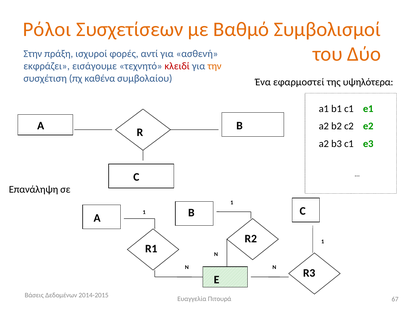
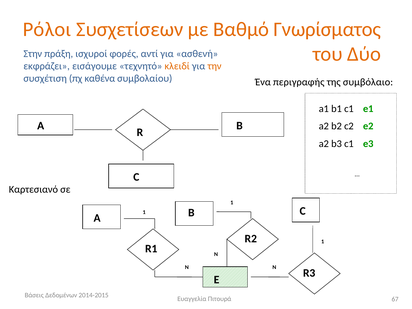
Συμβολισμοί: Συμβολισμοί -> Γνωρίσματος (327, 29)
κλειδί colour: red -> orange (177, 66)
εφαρμοστεί: εφαρμοστεί -> περιγραφής (299, 82)
υψηλότερα: υψηλότερα -> συμβόλαιο (368, 82)
Επανάληψη: Επανάληψη -> Καρτεσιανό (33, 189)
